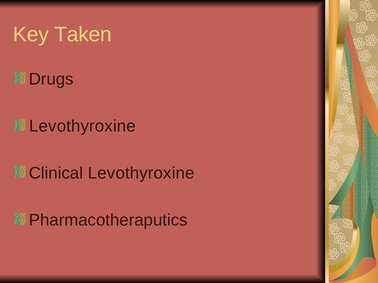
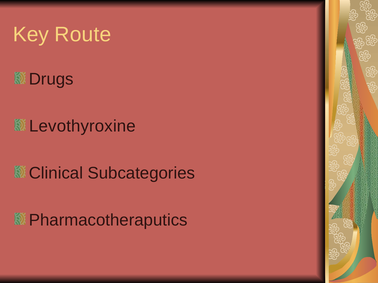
Taken: Taken -> Route (83, 34)
Clinical Levothyroxine: Levothyroxine -> Subcategories (141, 173)
